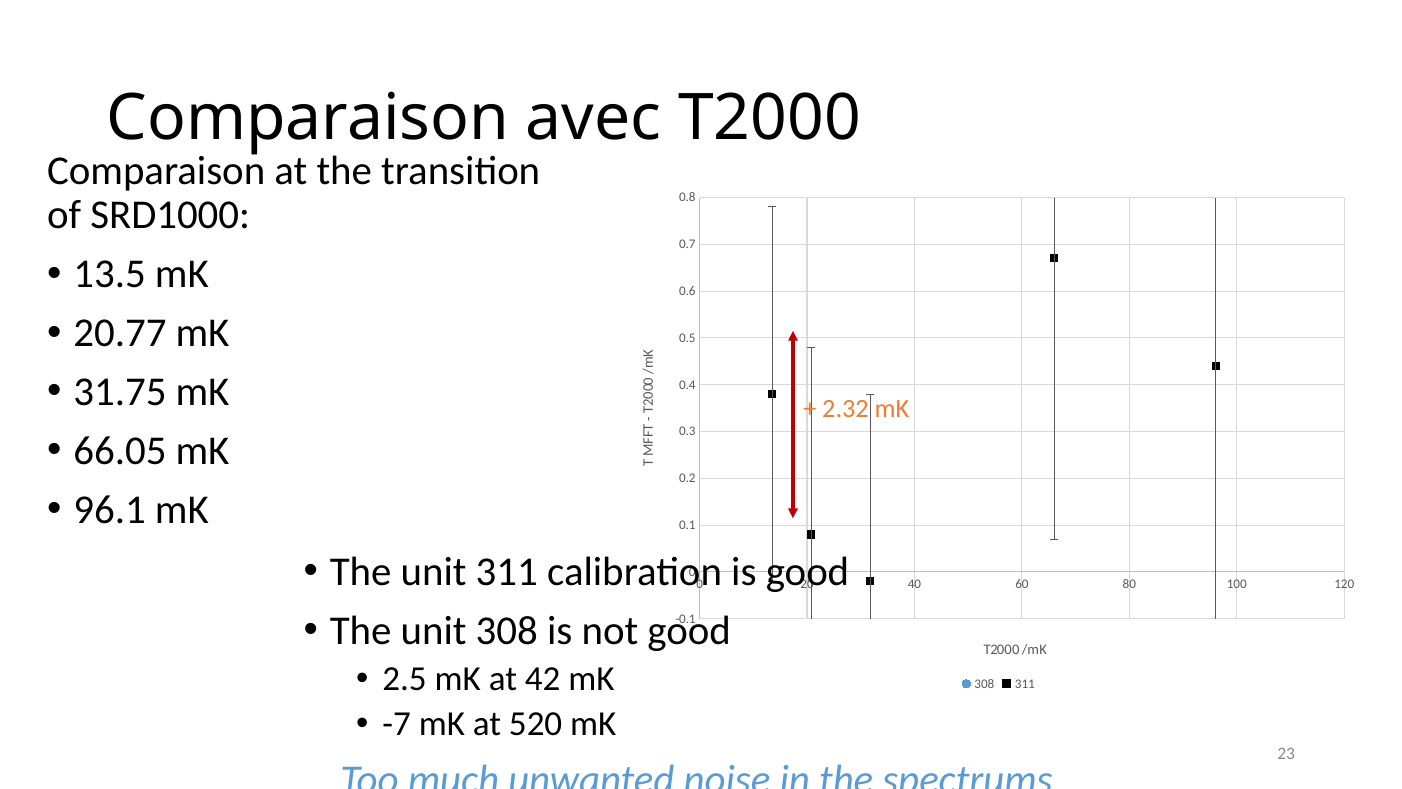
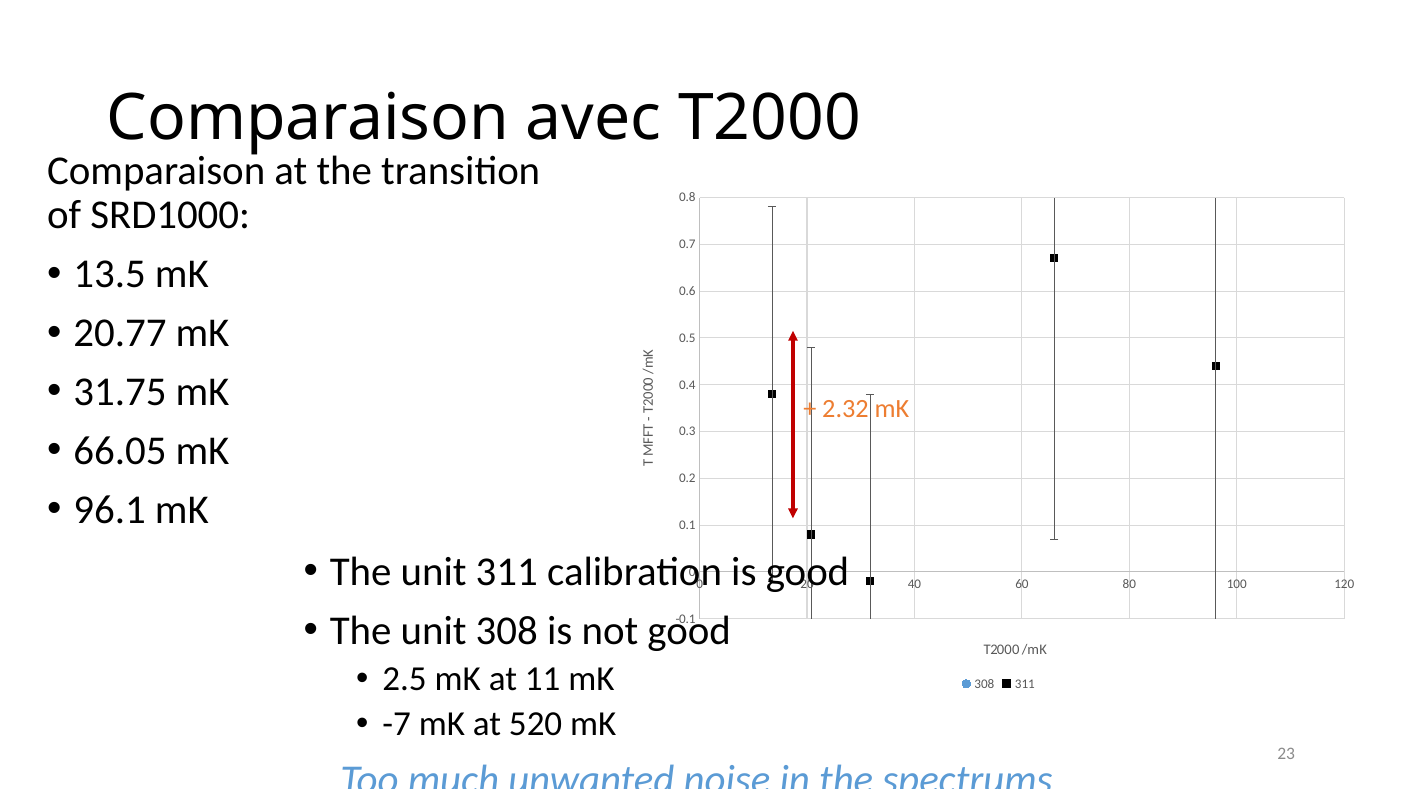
42: 42 -> 11 (543, 679)
